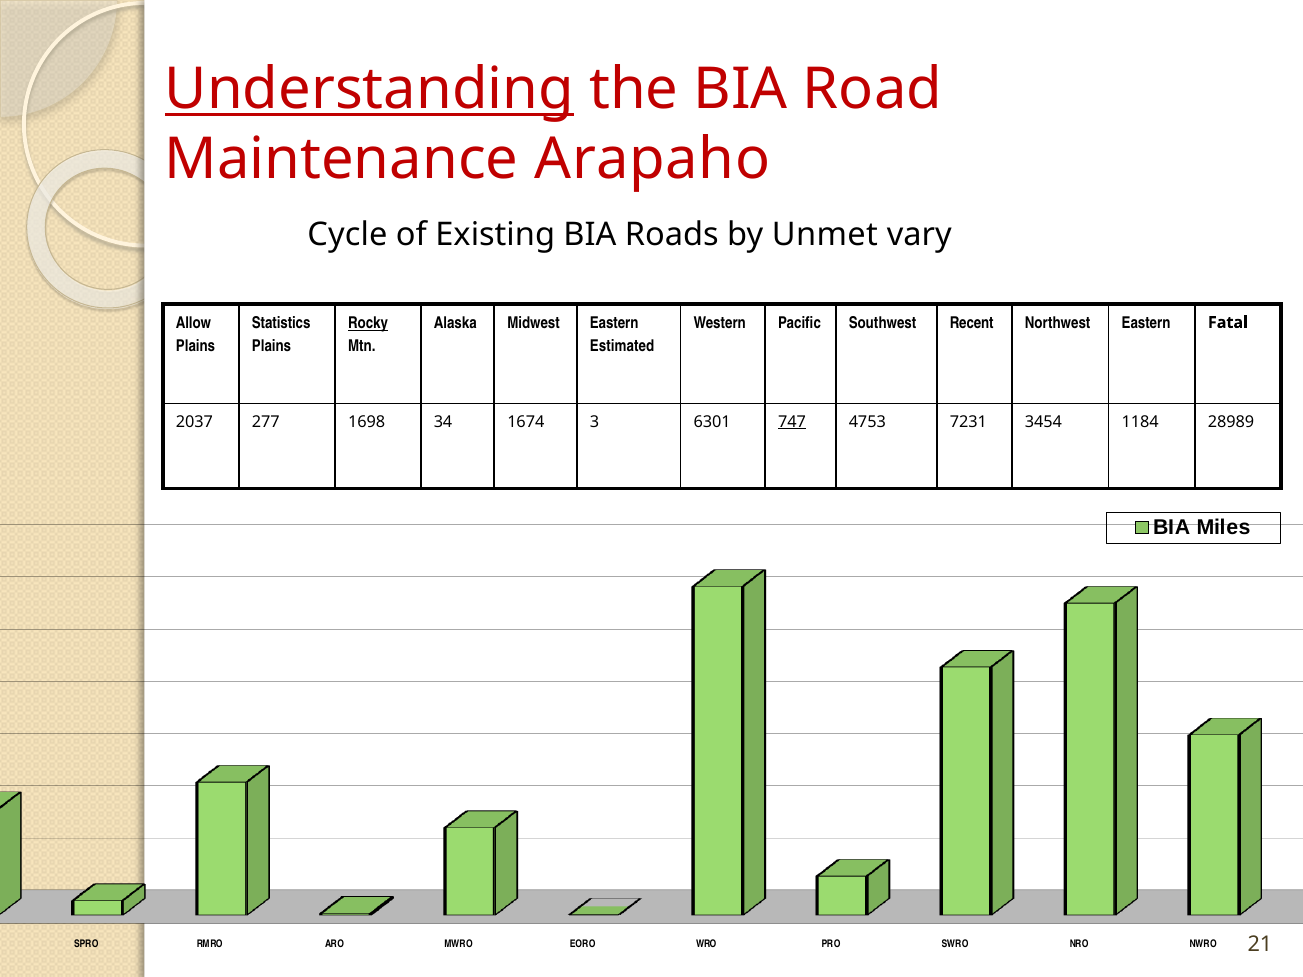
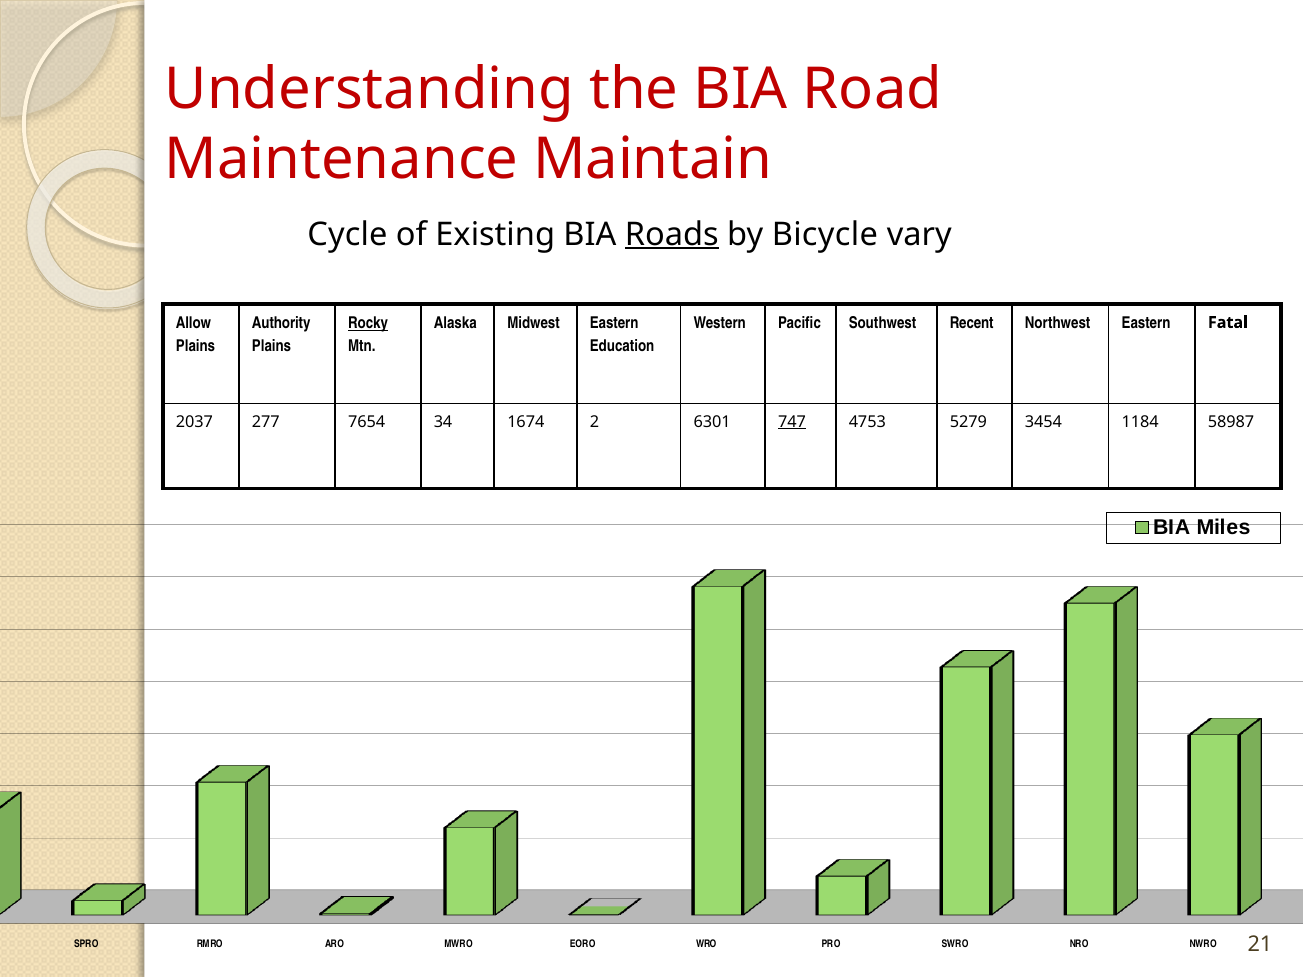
Understanding underline: present -> none (369, 90)
Arapaho: Arapaho -> Maintain (653, 159)
Roads underline: none -> present (672, 235)
Unmet: Unmet -> Bicycle (825, 235)
Statistics: Statistics -> Authority (281, 323)
Estimated: Estimated -> Education (622, 346)
1698: 1698 -> 7654 (367, 422)
3: 3 -> 2 (594, 422)
7231: 7231 -> 5279 (968, 422)
28989: 28989 -> 58987 (1231, 422)
